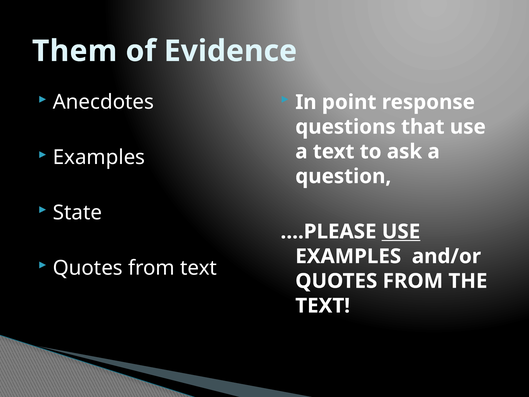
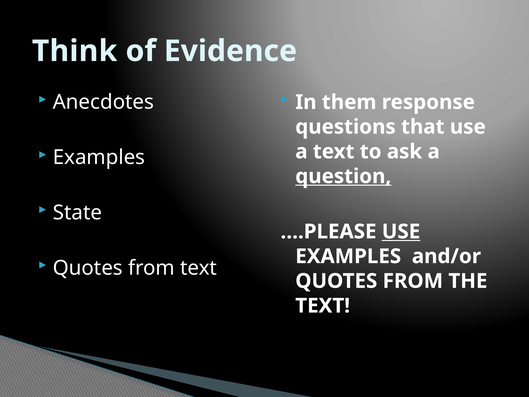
Them: Them -> Think (75, 51)
point: point -> them (349, 102)
question underline: none -> present (343, 176)
